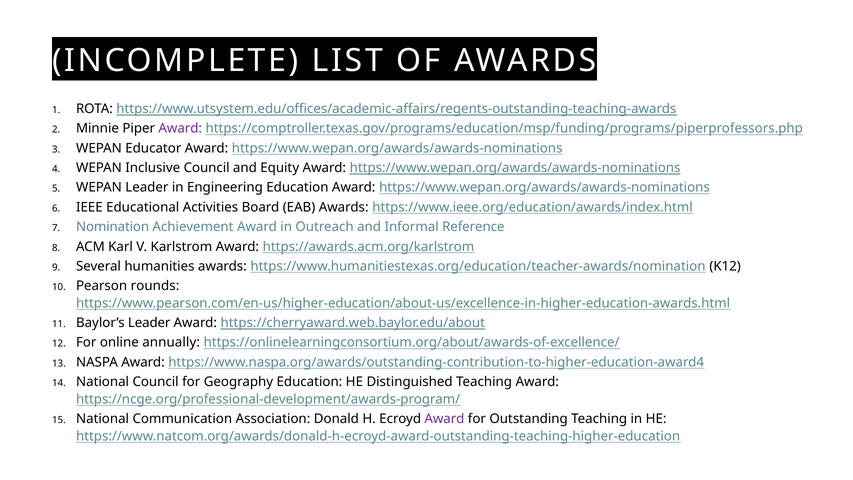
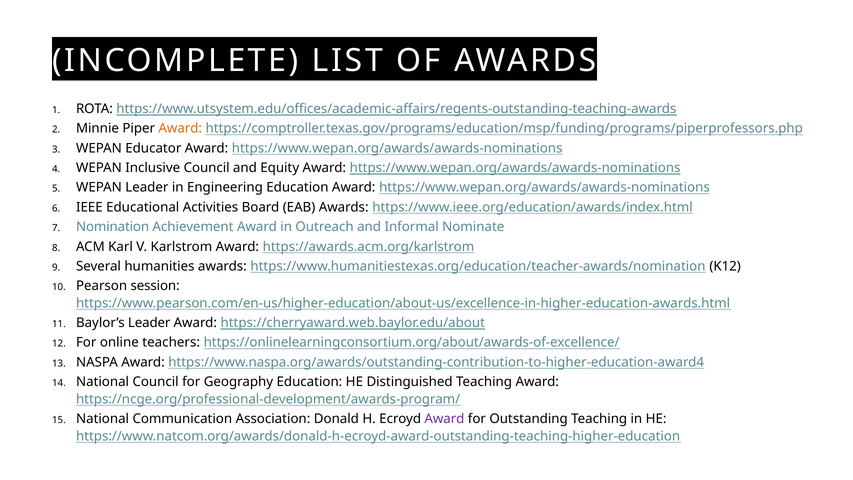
Award colour: purple -> orange (180, 128)
Reference: Reference -> Nominate (473, 227)
rounds: rounds -> session (155, 286)
annually: annually -> teachers (171, 342)
